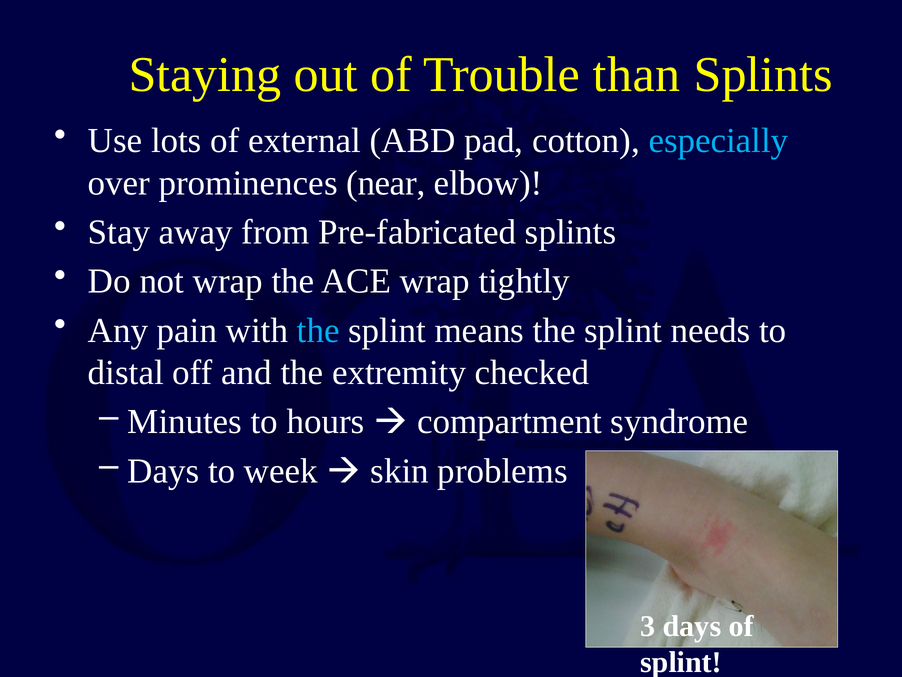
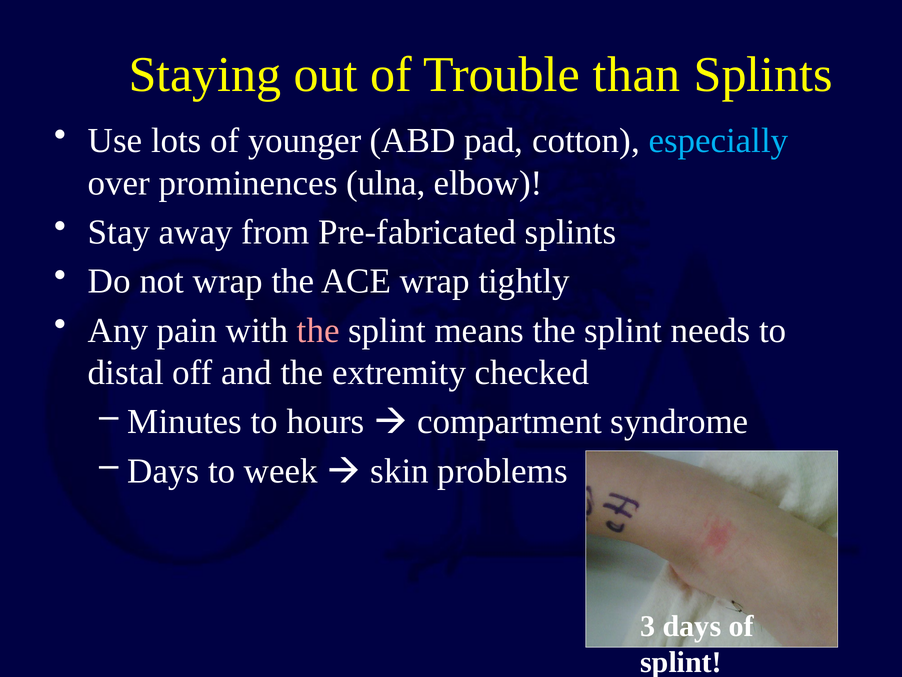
external: external -> younger (305, 141)
near: near -> ulna (386, 183)
the colour: light blue -> pink (318, 330)
